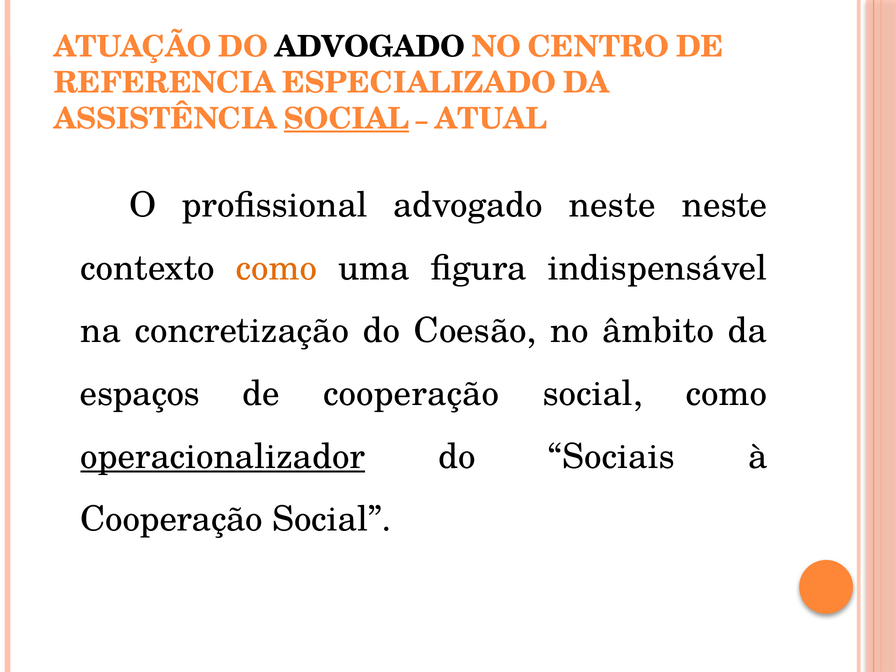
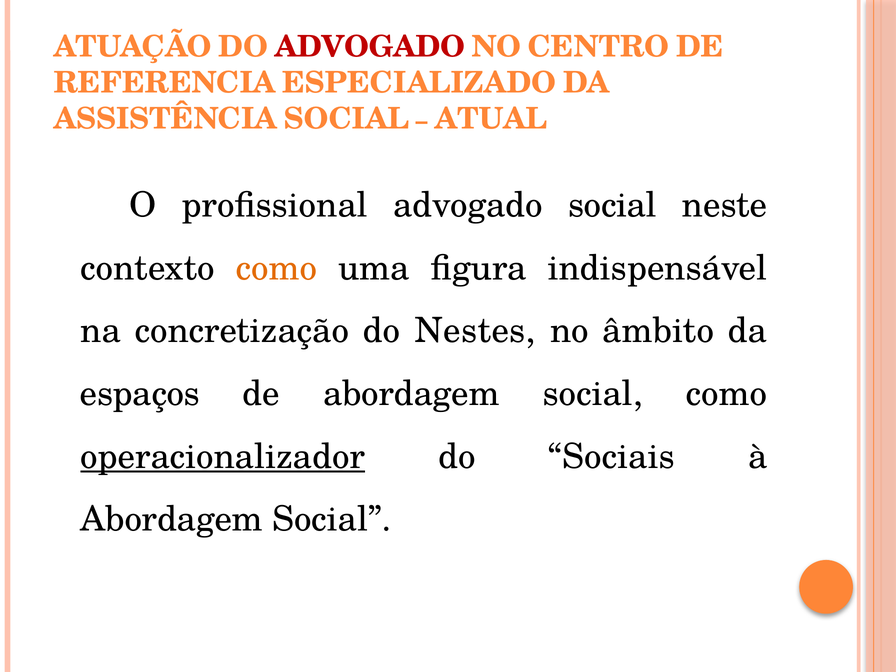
ADVOGADO colour: black -> red (370, 47)
SOCIAL underline: present -> none (346, 119)
advogado neste: neste -> social (613, 205)
Coesão: Coesão -> Nestes (475, 331)
de cooperação: cooperação -> abordagem (411, 394)
Cooperação: Cooperação -> Abordagem (172, 519)
